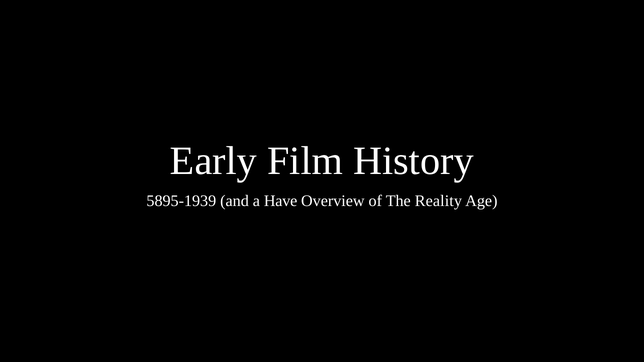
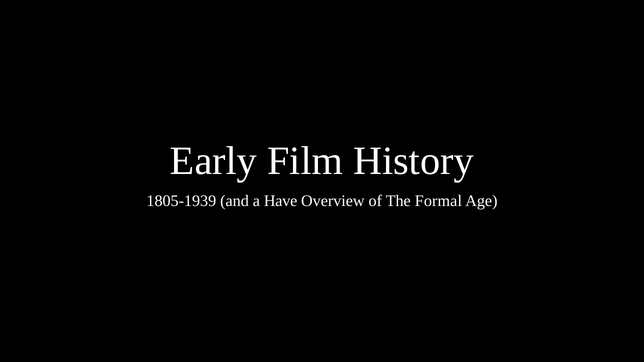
5895-1939: 5895-1939 -> 1805-1939 (181, 201)
Reality: Reality -> Formal (438, 201)
